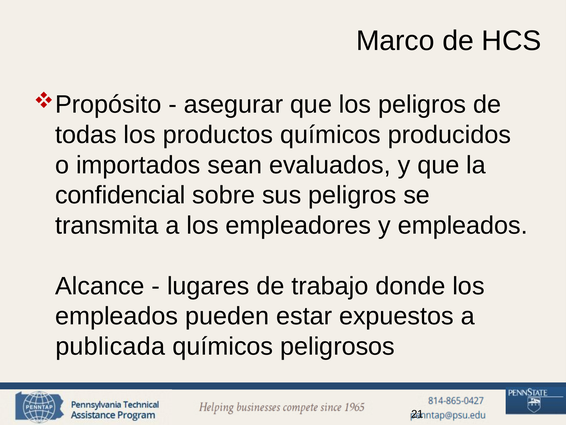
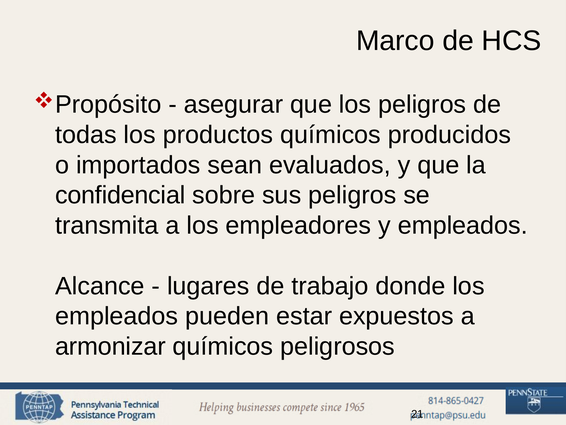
publicada: publicada -> armonizar (110, 346)
